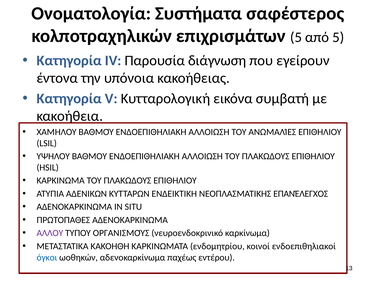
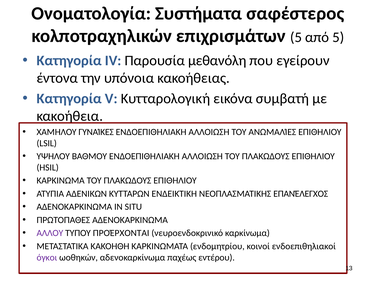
διάγνωση: διάγνωση -> μεθανόλη (217, 61)
ΒΑΘΜΟΎ: ΒΑΘΜΟΎ -> ΓΥΝΑΊΚΕΣ (96, 132)
ΟΡΓΑΝΙΣΜΟΎΣ: ΟΡΓΑΝΙΣΜΟΎΣ -> ΠΡΟΈΡΧΟΝΤΑΙ (121, 233)
όγκοι colour: blue -> purple (47, 258)
